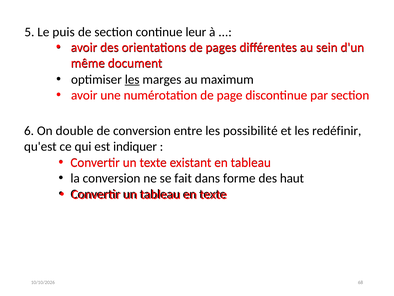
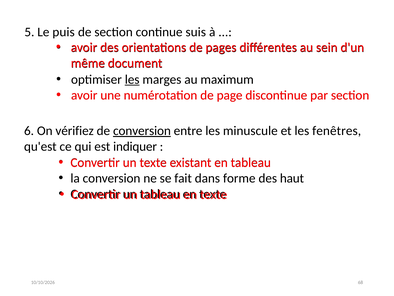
leur: leur -> suis (196, 32)
double: double -> vérifiez (75, 131)
conversion underline: none -> present (142, 131)
possibilité: possibilité -> minuscule (250, 131)
redéfinir: redéfinir -> fenêtres (337, 131)
